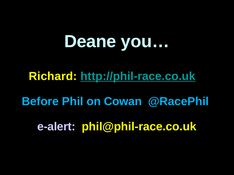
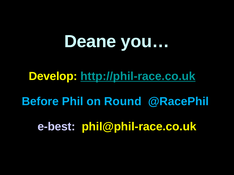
Richard: Richard -> Develop (53, 76)
Cowan: Cowan -> Round (123, 102)
e-alert: e-alert -> e-best (56, 127)
